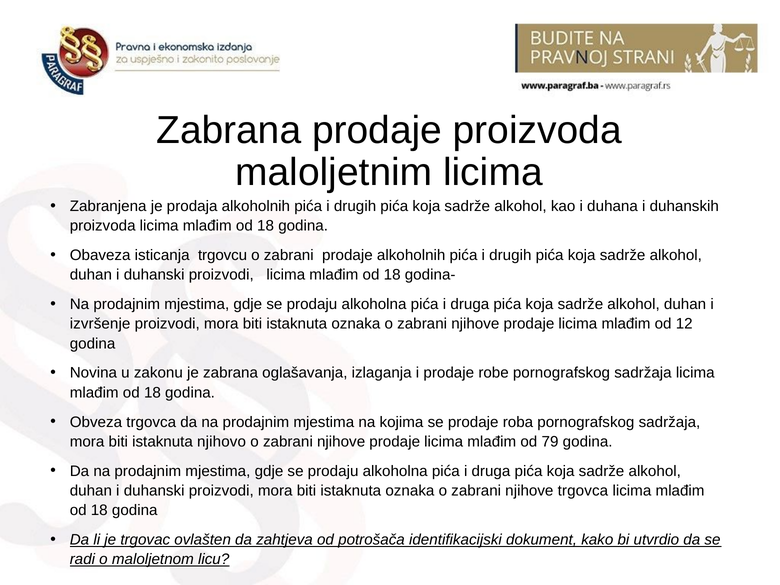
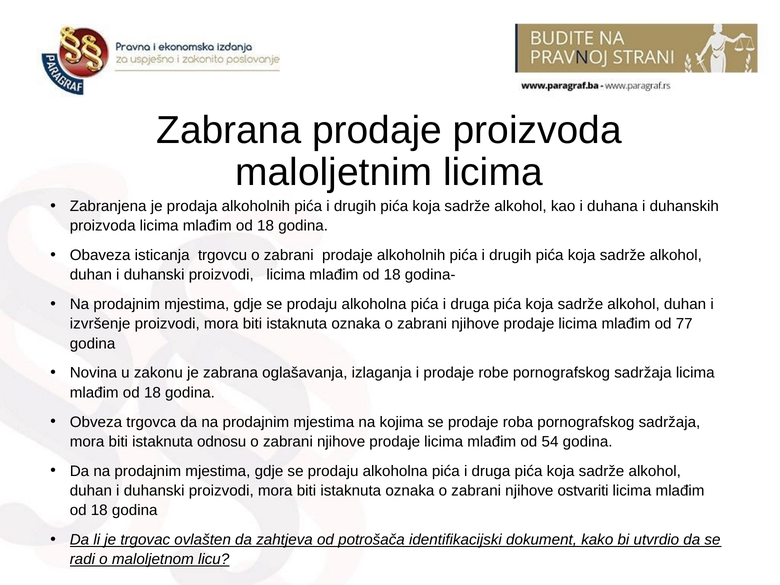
12: 12 -> 77 (684, 324)
njihovo: njihovo -> odnosu (222, 442)
79: 79 -> 54 (550, 442)
njihove trgovca: trgovca -> ostvariti (583, 491)
